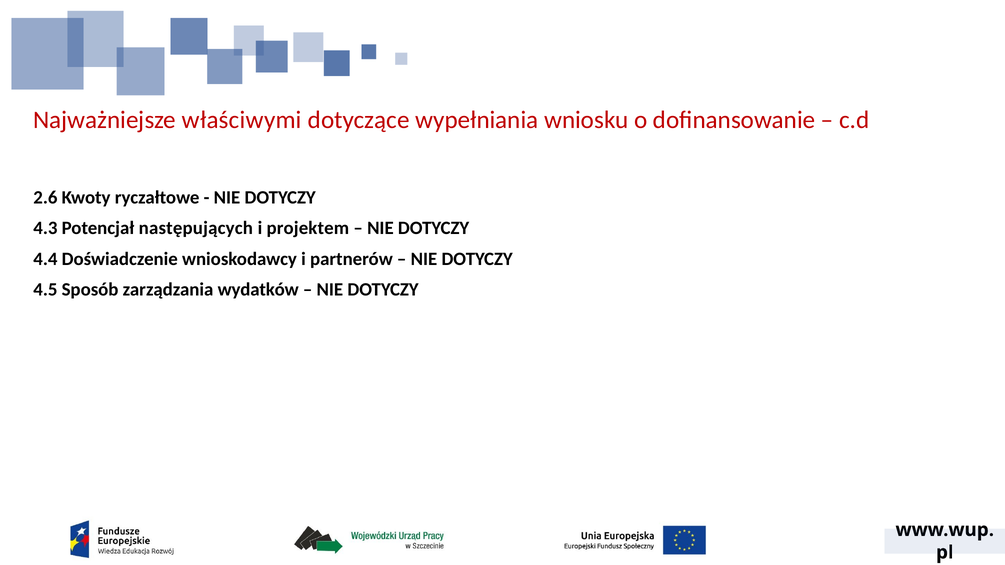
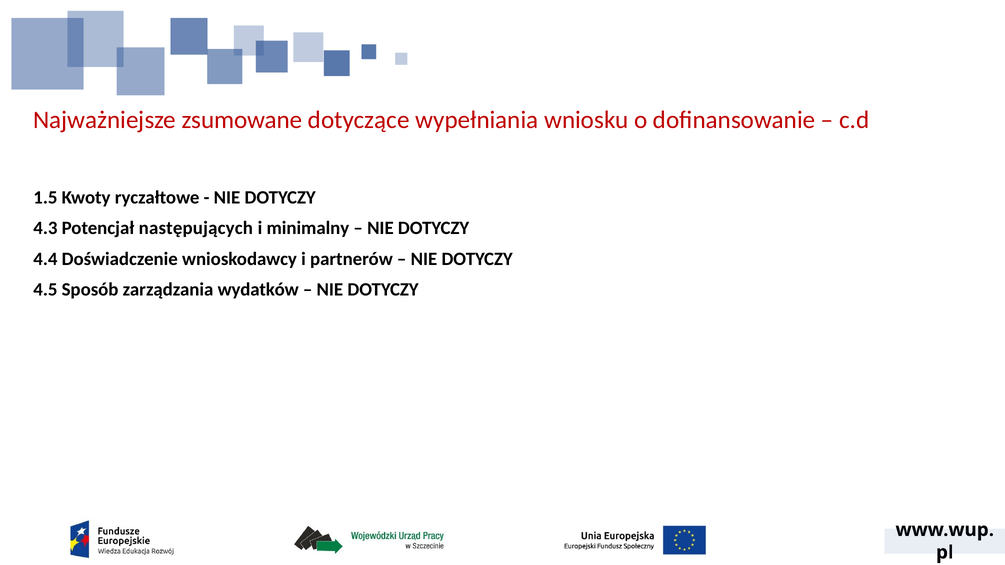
właściwymi: właściwymi -> zsumowane (242, 120)
2.6: 2.6 -> 1.5 (45, 197)
projektem: projektem -> minimalny (308, 228)
